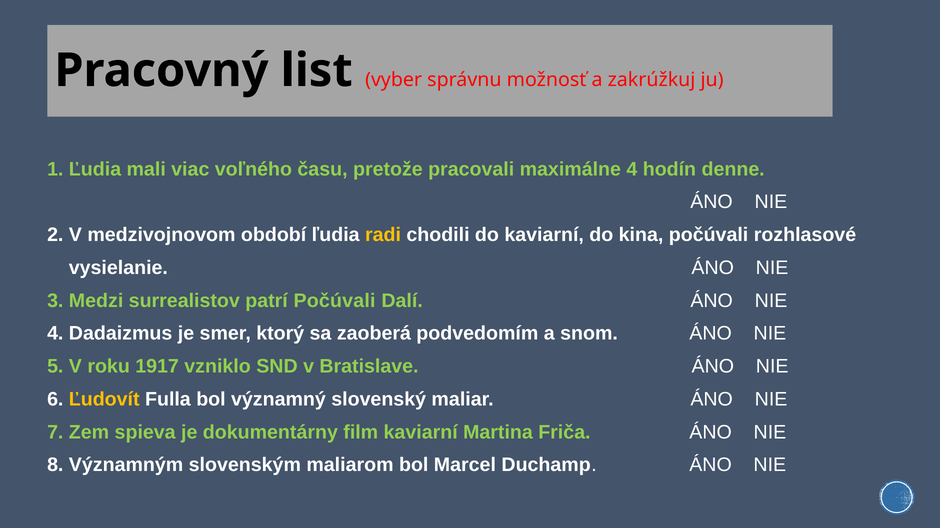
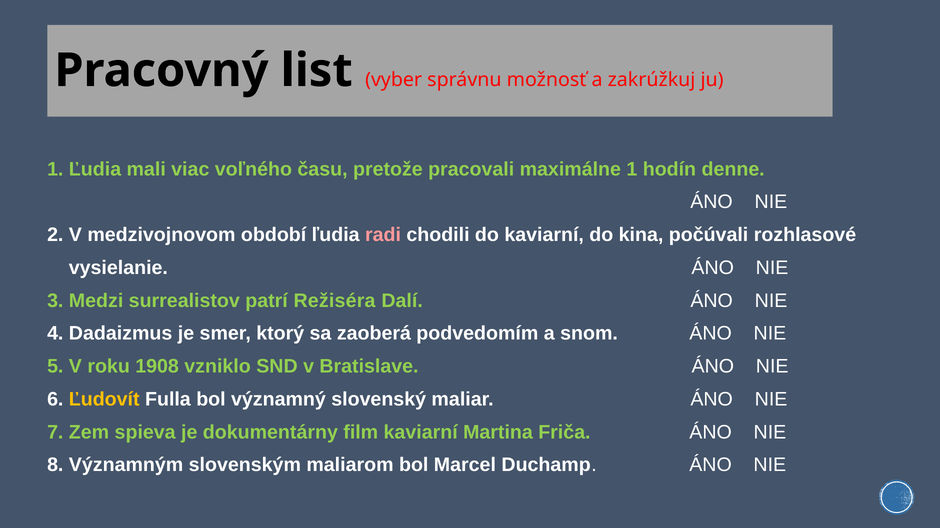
maximálne 4: 4 -> 1 (632, 169)
radi colour: yellow -> pink (383, 235)
patrí Počúvali: Počúvali -> Režiséra (334, 301)
1917: 1917 -> 1908 (157, 367)
